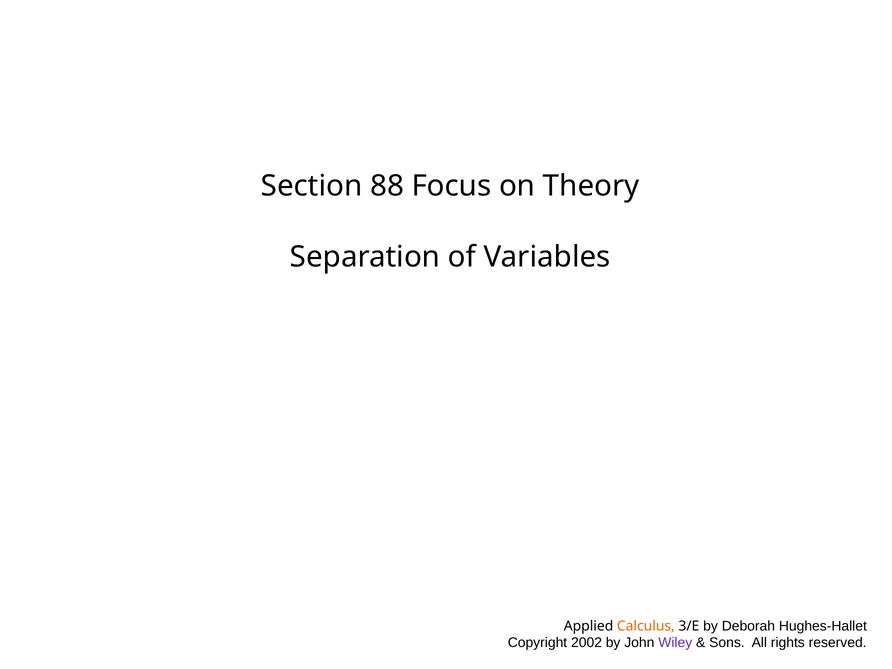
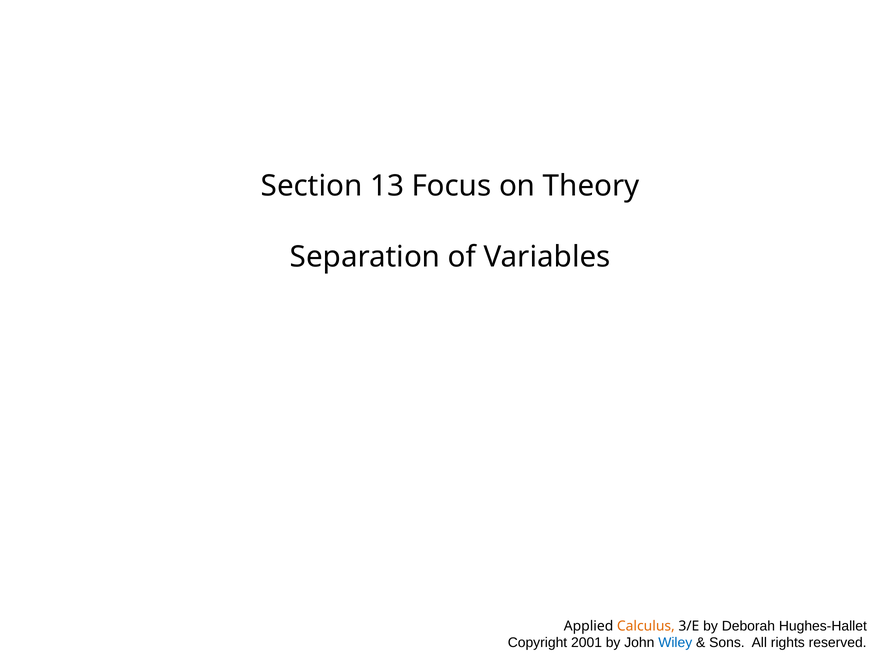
88: 88 -> 13 (387, 186)
2002: 2002 -> 2001 (587, 643)
Wiley colour: purple -> blue (675, 643)
